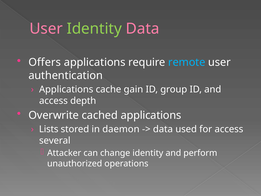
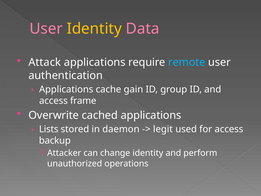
Identity colour: light green -> yellow (94, 29)
Offers: Offers -> Attack (45, 62)
depth: depth -> frame (83, 101)
data: data -> legit (163, 129)
several: several -> backup (55, 140)
